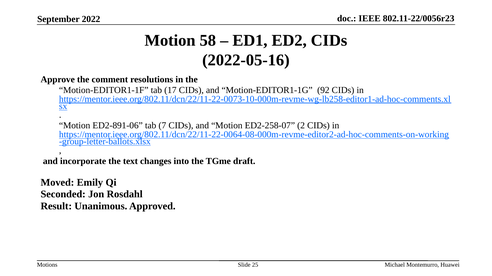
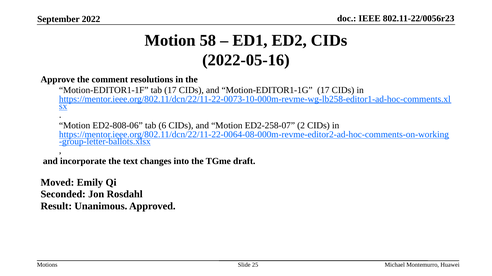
Motion-EDITOR1-1G 92: 92 -> 17 (323, 90)
ED2-891-06: ED2-891-06 -> ED2-808-06 (118, 126)
7: 7 -> 6 (162, 126)
